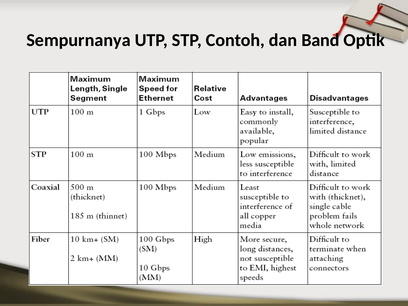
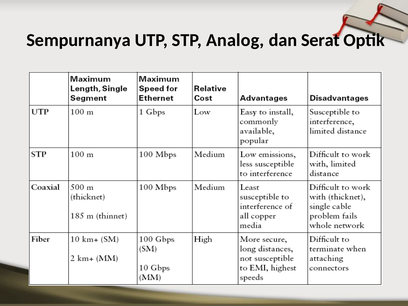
Contoh: Contoh -> Analog (235, 40)
Band: Band -> Serat (321, 40)
